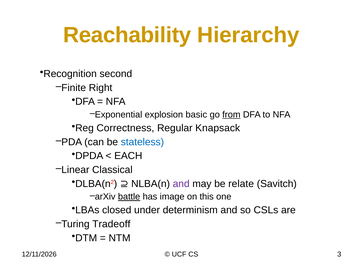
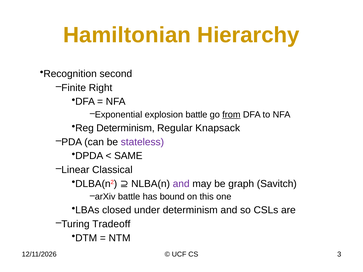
Reachability: Reachability -> Hamiltonian (127, 35)
explosion basic: basic -> battle (196, 115)
Reg Correctness: Correctness -> Determinism (125, 128)
stateless colour: blue -> purple (142, 142)
EACH: EACH -> SAME (128, 156)
relate: relate -> graph (241, 184)
battle underline: present -> none (129, 197)
image: image -> bound (172, 197)
